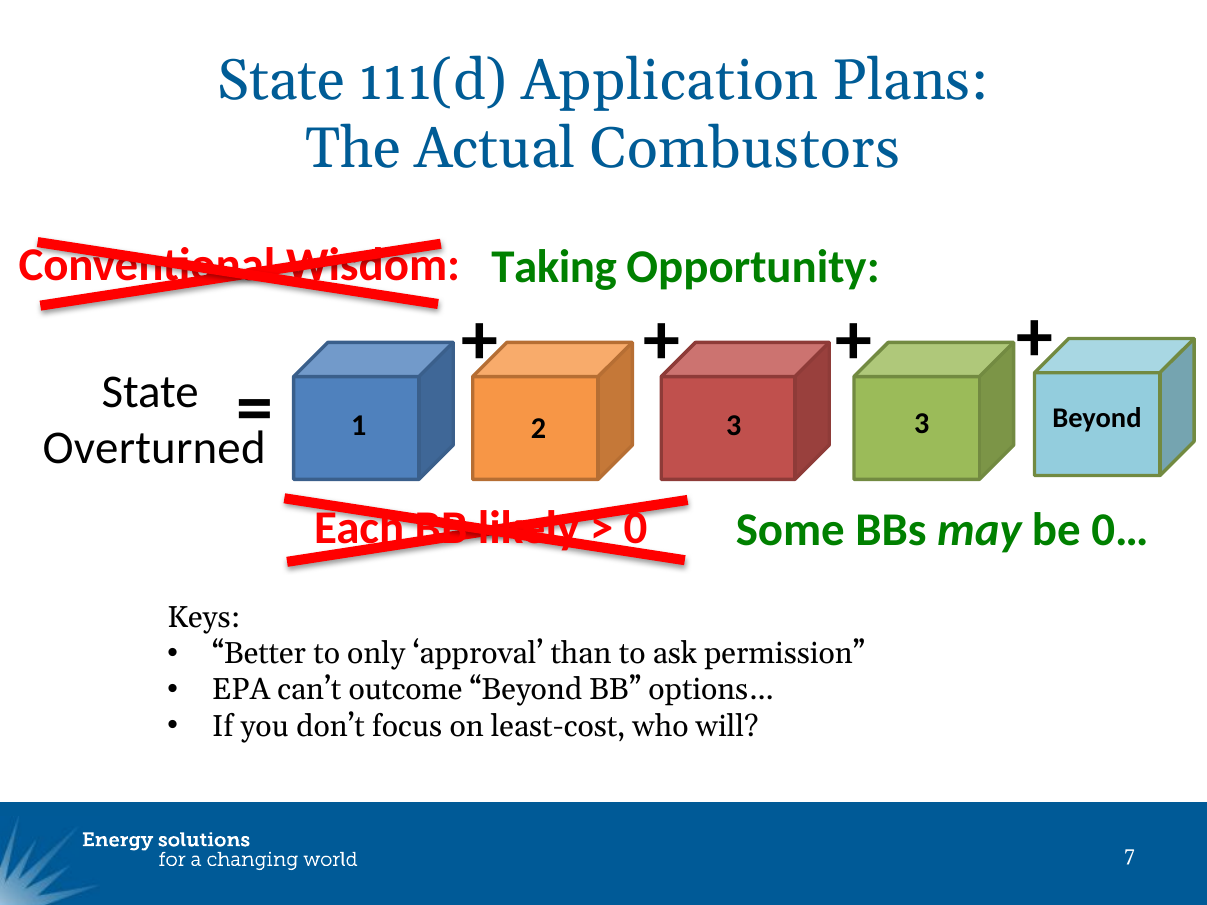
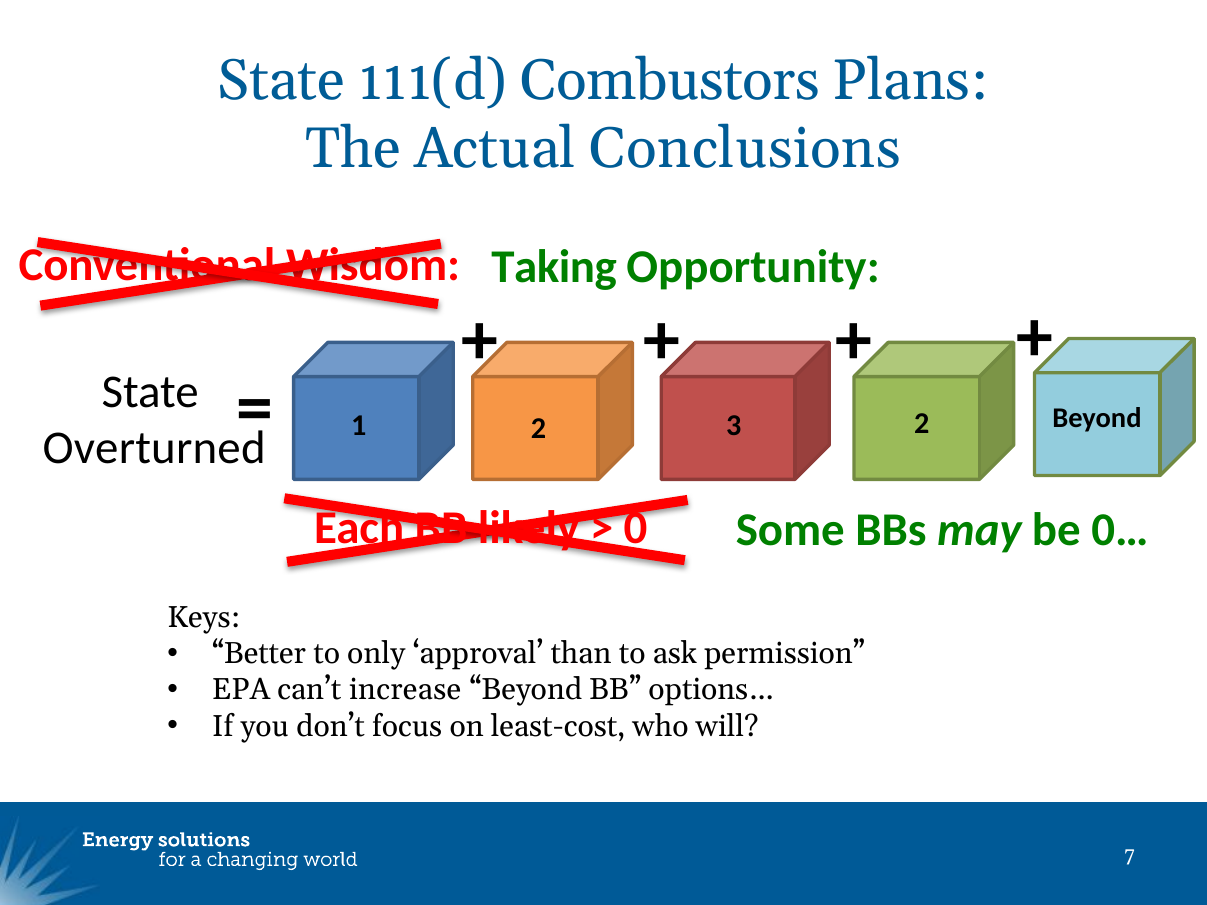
Application: Application -> Combustors (670, 81)
Combustors: Combustors -> Conclusions (745, 149)
3 3: 3 -> 2 (922, 423)
outcome: outcome -> increase (405, 690)
